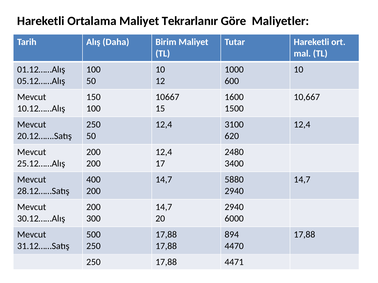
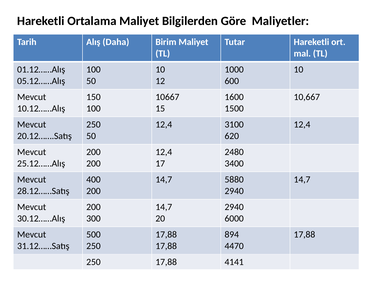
Tekrarlanır: Tekrarlanır -> Bilgilerden (190, 21)
4471: 4471 -> 4141 (234, 262)
